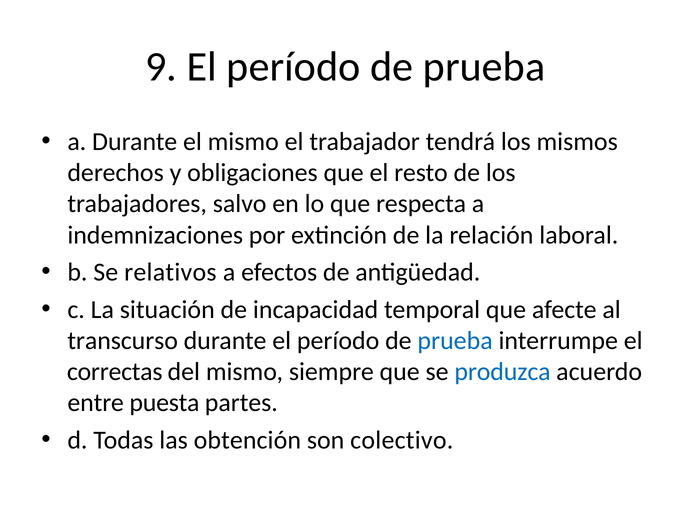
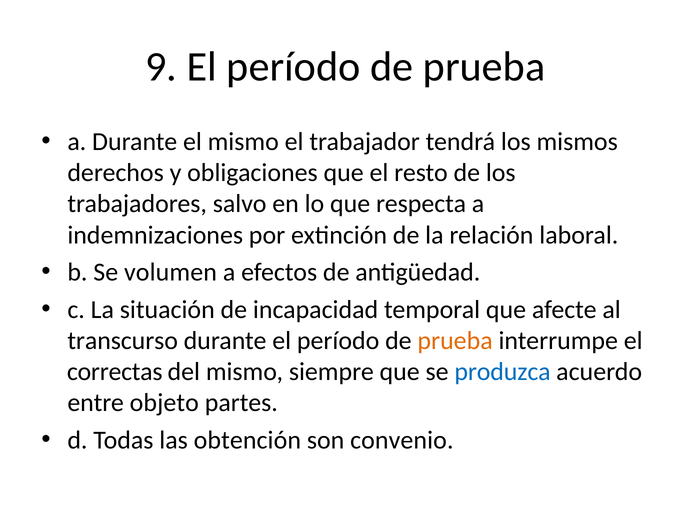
relativos: relativos -> volumen (170, 272)
prueba colour: blue -> orange (455, 341)
puesta: puesta -> objeto (164, 403)
colectivo: colectivo -> convenio (402, 440)
